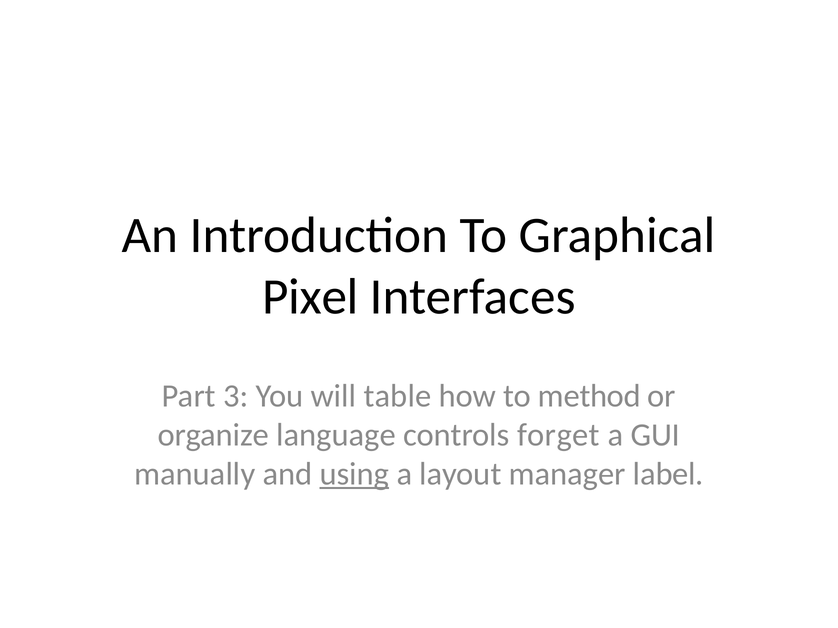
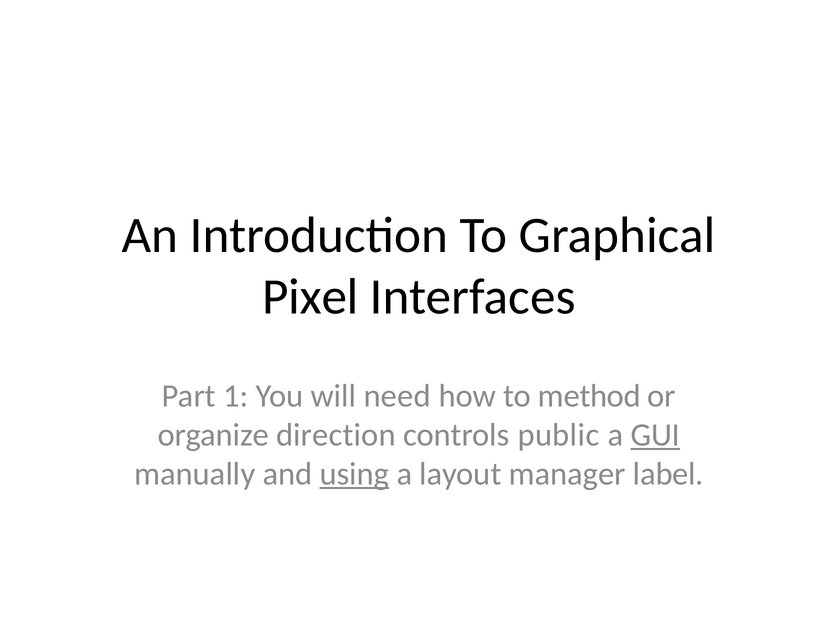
3: 3 -> 1 (236, 396)
table: table -> need (397, 396)
language: language -> direction (336, 435)
forget: forget -> public (558, 435)
GUI underline: none -> present (655, 435)
